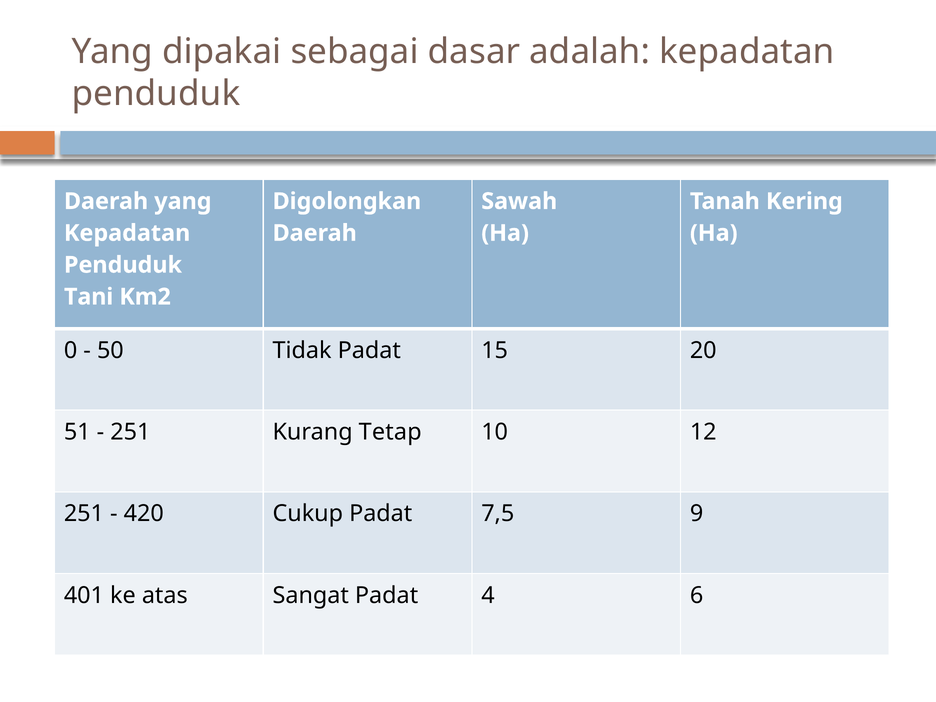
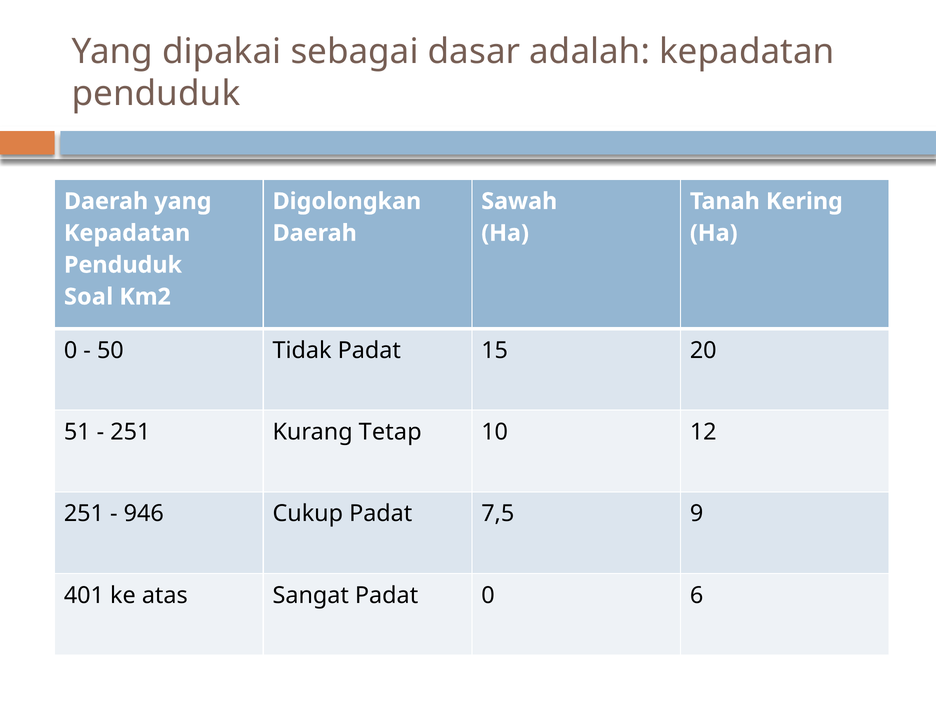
Tani: Tani -> Soal (88, 297)
420: 420 -> 946 (144, 514)
Padat 4: 4 -> 0 (488, 595)
